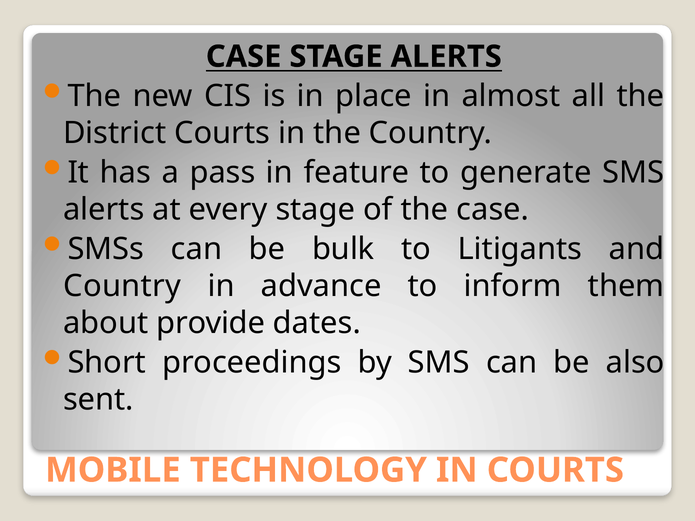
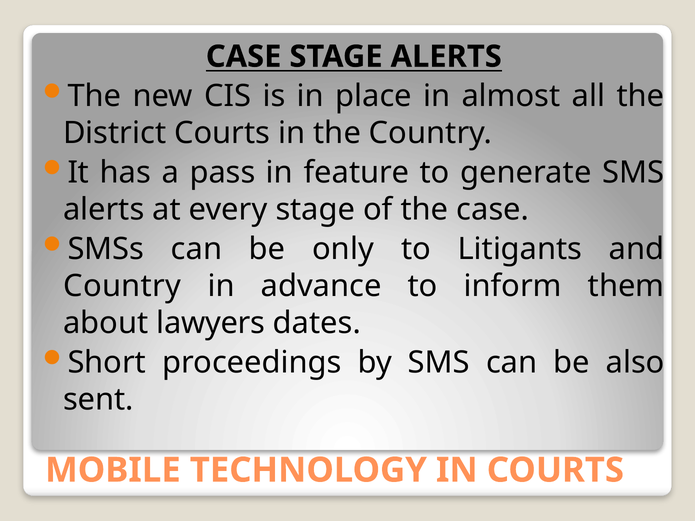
bulk: bulk -> only (343, 249)
provide: provide -> lawyers (211, 323)
